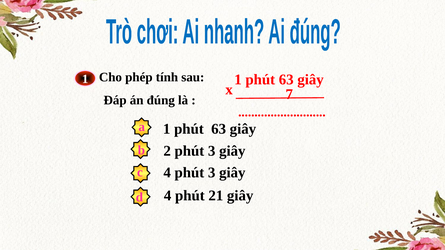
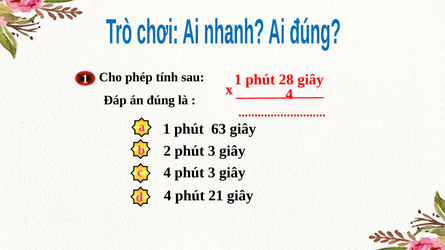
sau 1 phút 63: 63 -> 28 (286, 80)
x 7: 7 -> 4 (289, 94)
